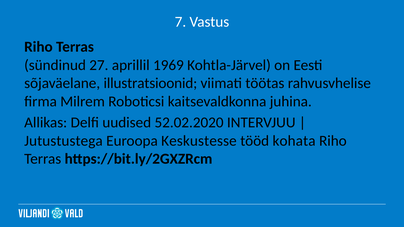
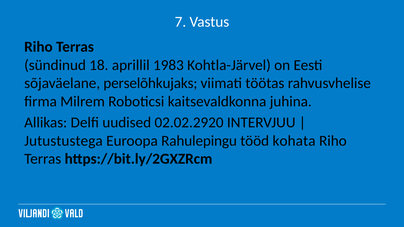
27: 27 -> 18 (99, 65)
1969: 1969 -> 1983 (168, 65)
illustratsioonid: illustratsioonid -> perselõhkujaks (150, 83)
52.02.2020: 52.02.2020 -> 02.02.2920 (189, 123)
Keskustesse: Keskustesse -> Rahulepingu (199, 141)
